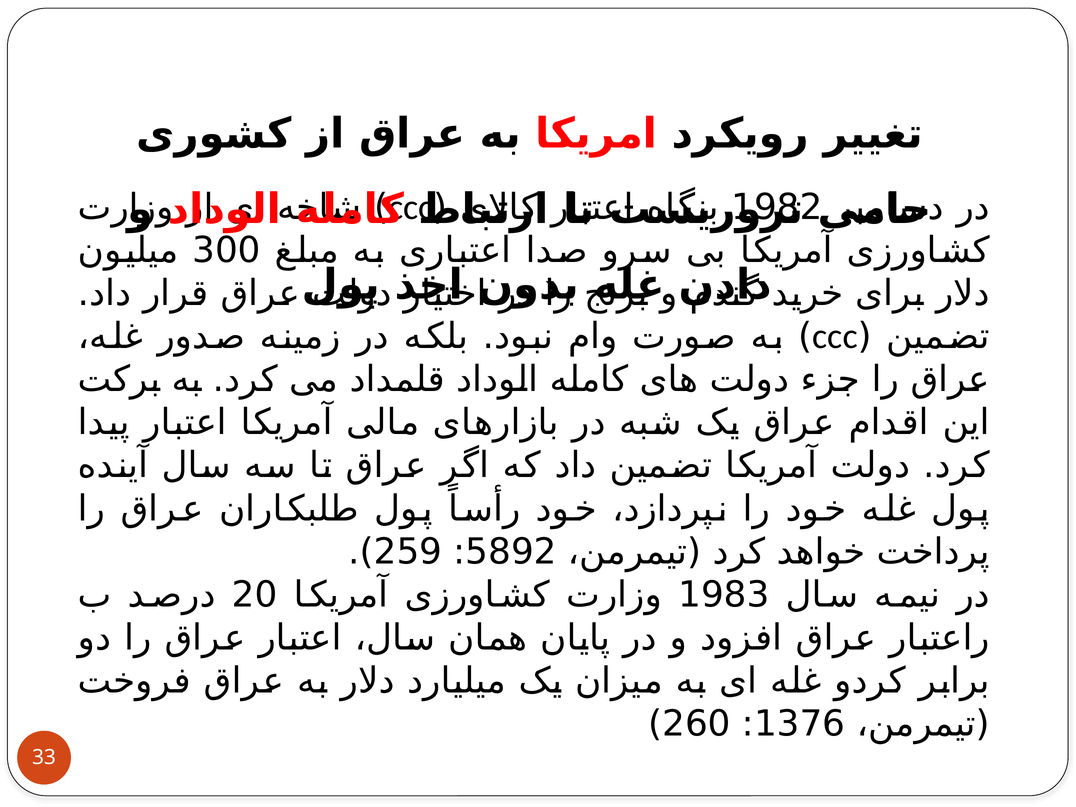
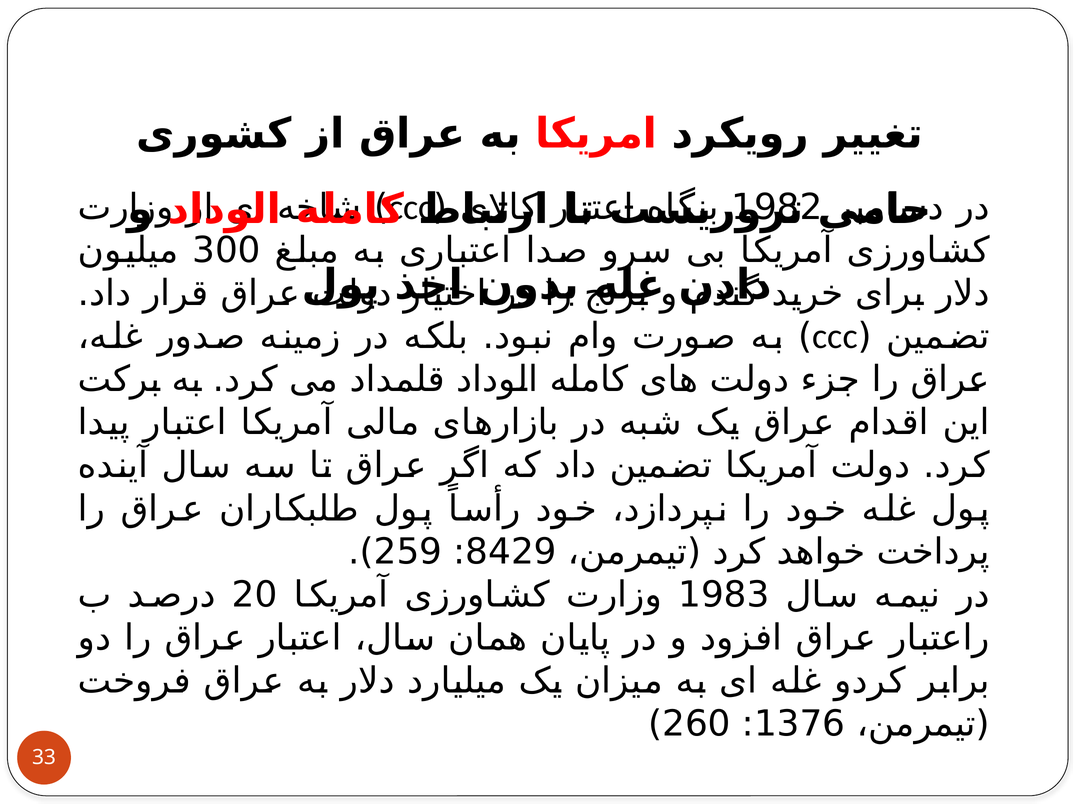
5892: 5892 -> 8429 (511, 552)
